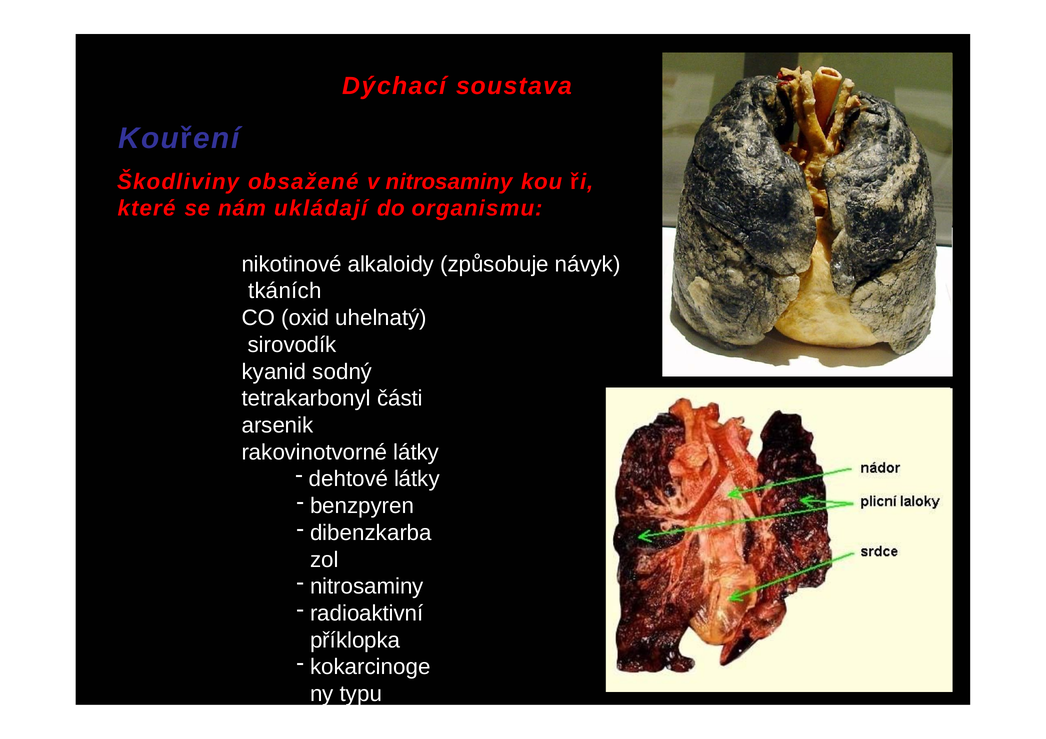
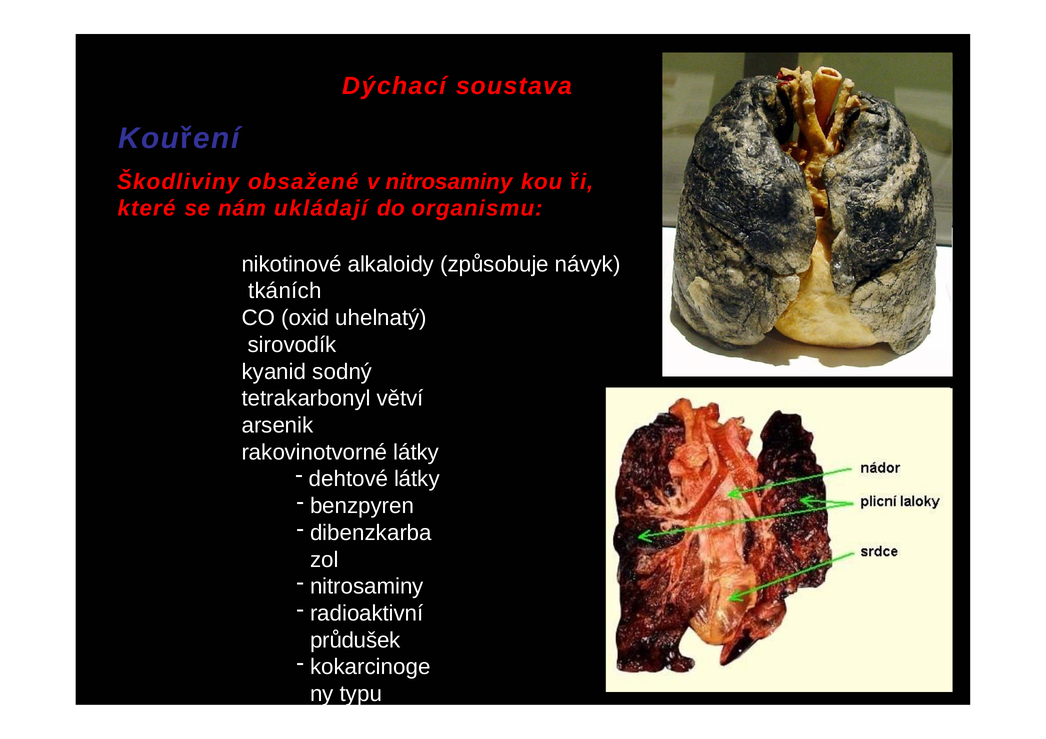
části: části -> větví (400, 399)
příklopka: příklopka -> průdušek (355, 640)
